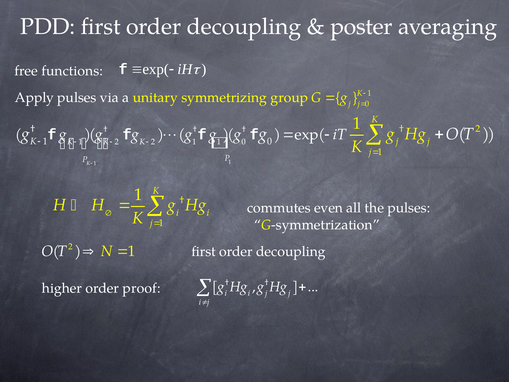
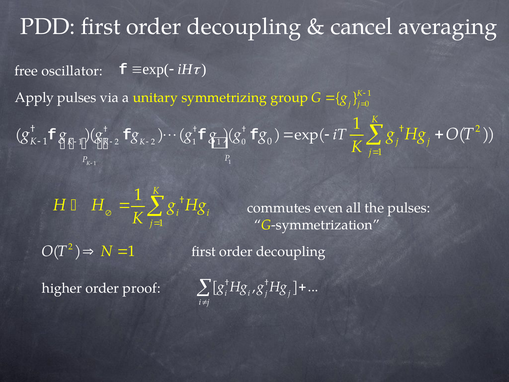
poster: poster -> cancel (361, 27)
functions: functions -> oscillator (72, 71)
